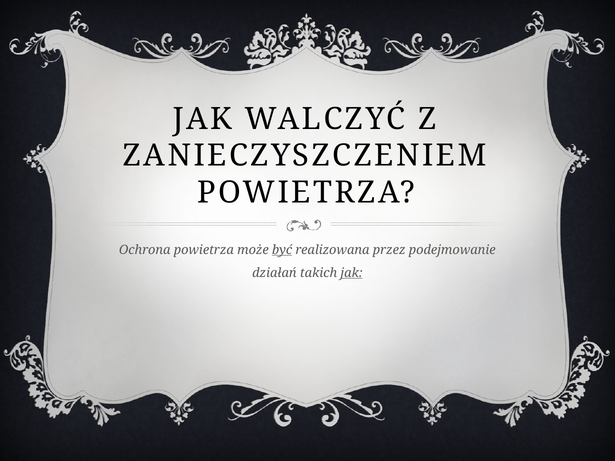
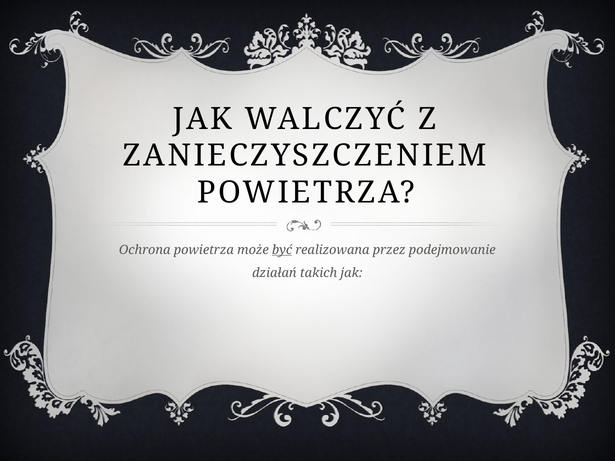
jak underline: present -> none (352, 273)
